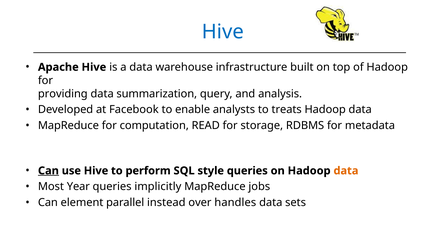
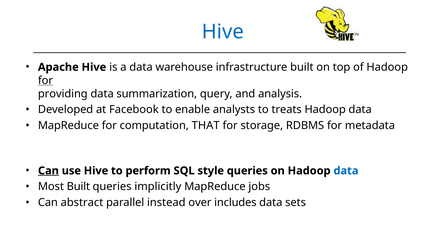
for underline: none -> present (45, 80)
READ: READ -> THAT (206, 126)
data colour: orange -> blue (346, 171)
Most Year: Year -> Built (78, 187)
element: element -> abstract (82, 203)
handles: handles -> includes (235, 203)
